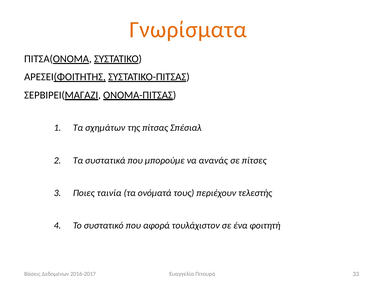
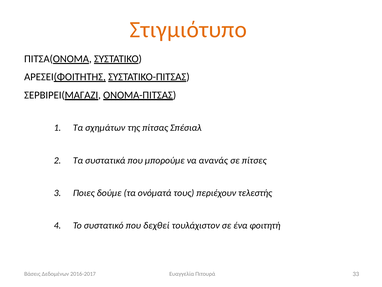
Γνωρίσματα: Γνωρίσματα -> Στιγμιότυπο (188, 30)
ταινία: ταινία -> δούμε (109, 193)
αφορά: αφορά -> δεχθεί (156, 225)
